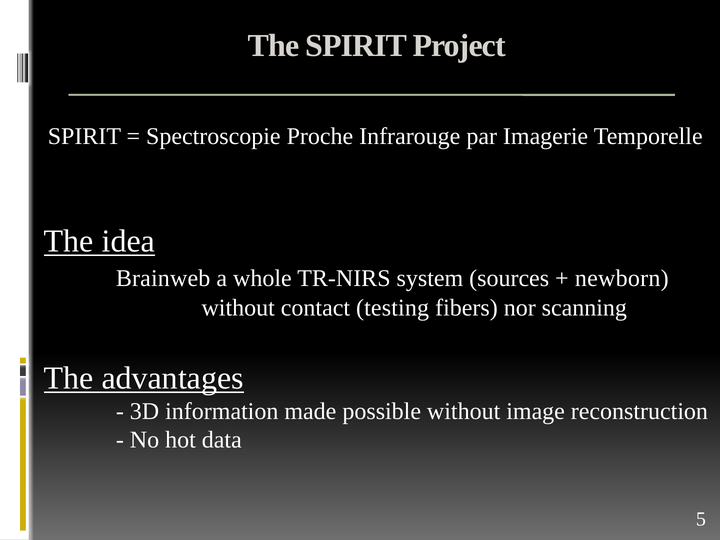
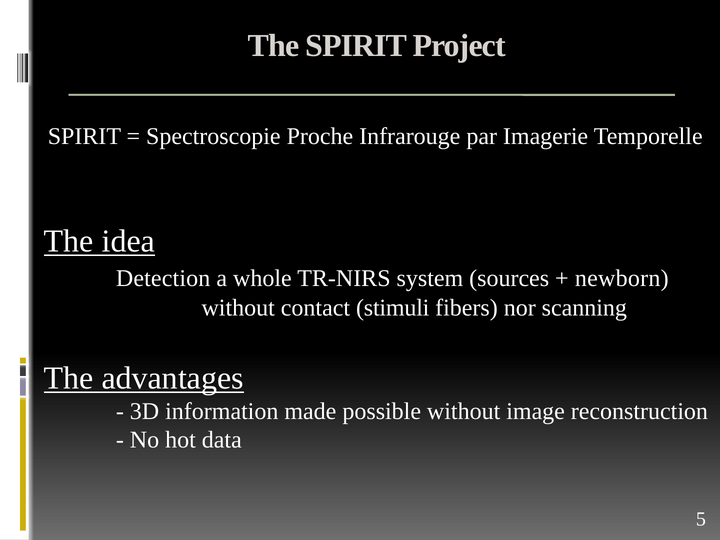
Brainweb: Brainweb -> Detection (163, 278)
testing: testing -> stimuli (393, 308)
